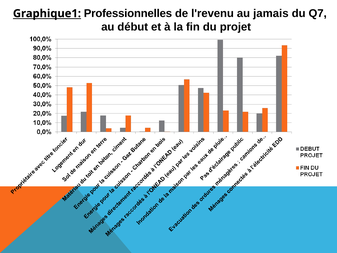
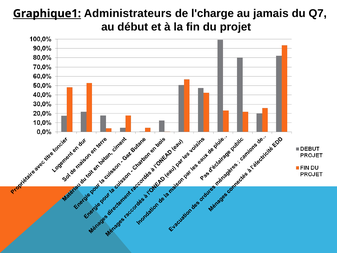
Professionnelles: Professionnelles -> Administrateurs (128, 13)
l'revenu: l'revenu -> l'charge (213, 13)
